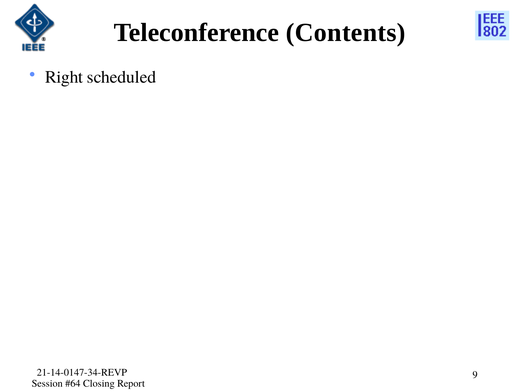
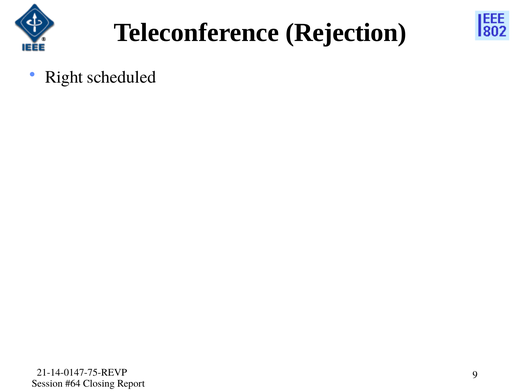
Contents: Contents -> Rejection (346, 32)
21-14-0147-34-REVP: 21-14-0147-34-REVP -> 21-14-0147-75-REVP (82, 372)
